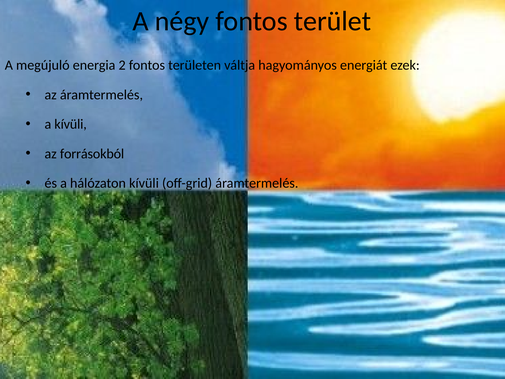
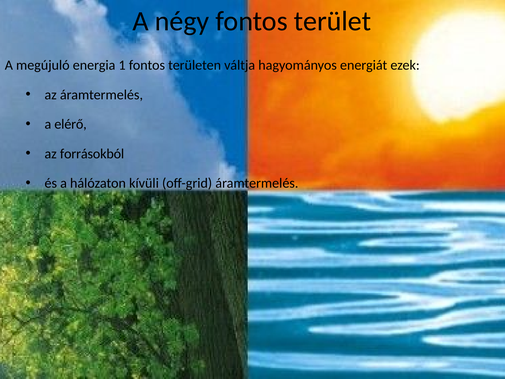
2: 2 -> 1 (122, 65)
a kívüli: kívüli -> elérő (71, 124)
